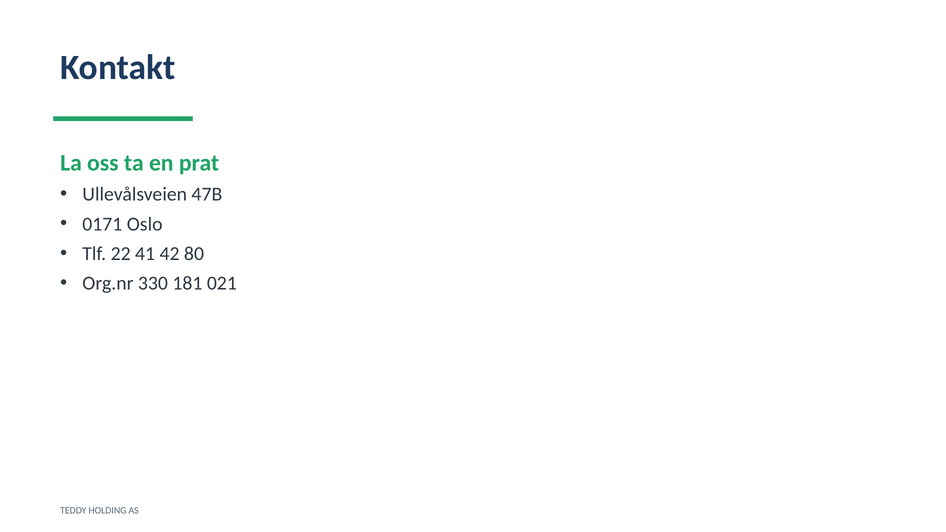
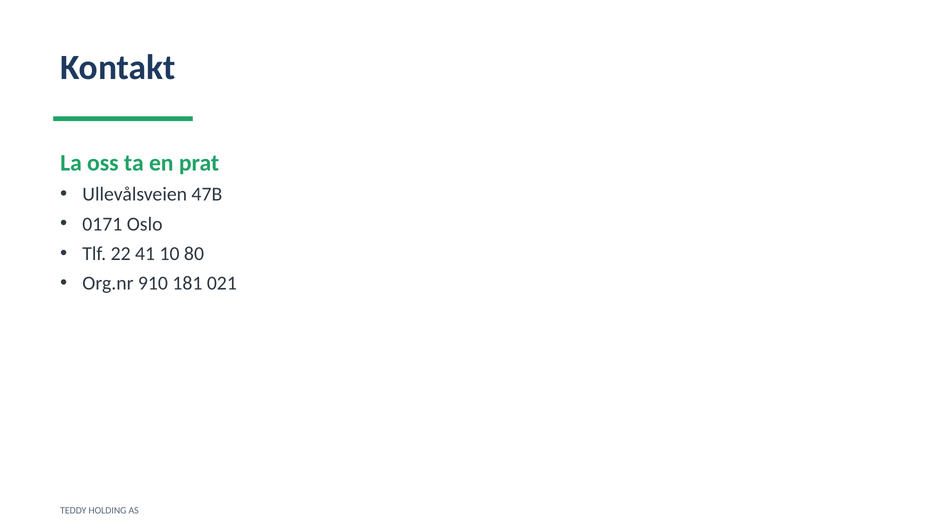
42: 42 -> 10 (170, 254)
330: 330 -> 910 (153, 283)
